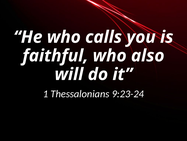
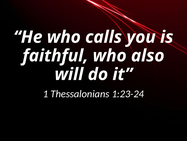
9:23-24: 9:23-24 -> 1:23-24 (128, 93)
